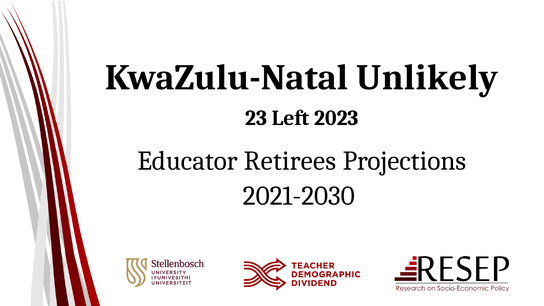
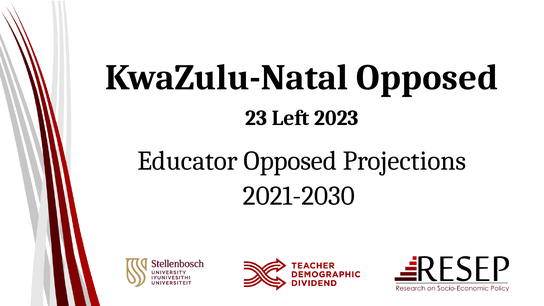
KwaZulu-Natal Unlikely: Unlikely -> Opposed (427, 78)
Educator Retirees: Retirees -> Opposed (290, 161)
